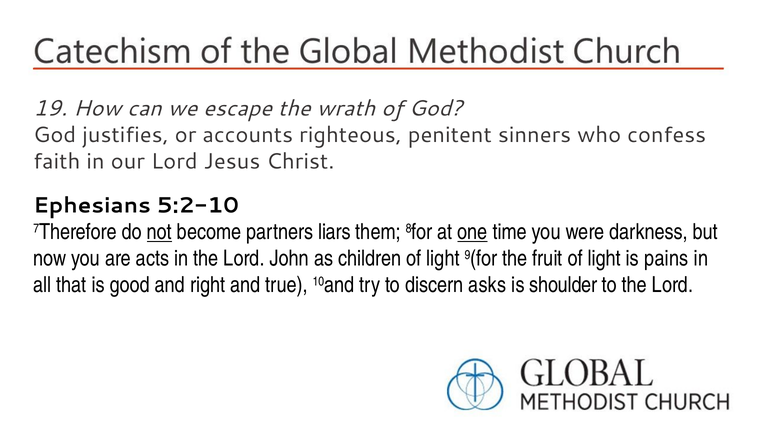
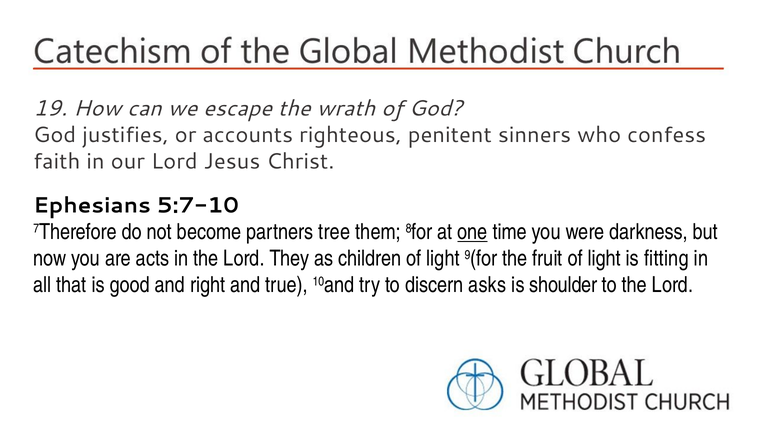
5:2-10: 5:2-10 -> 5:7-10 (198, 205)
not underline: present -> none (160, 232)
liars: liars -> tree (334, 232)
John: John -> They (289, 258)
pains: pains -> fitting (666, 258)
